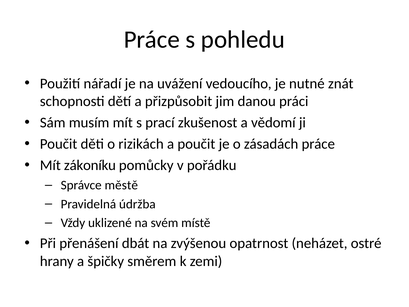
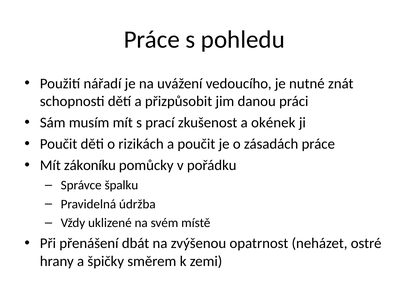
vědomí: vědomí -> okének (273, 123)
městě: městě -> špalku (121, 185)
